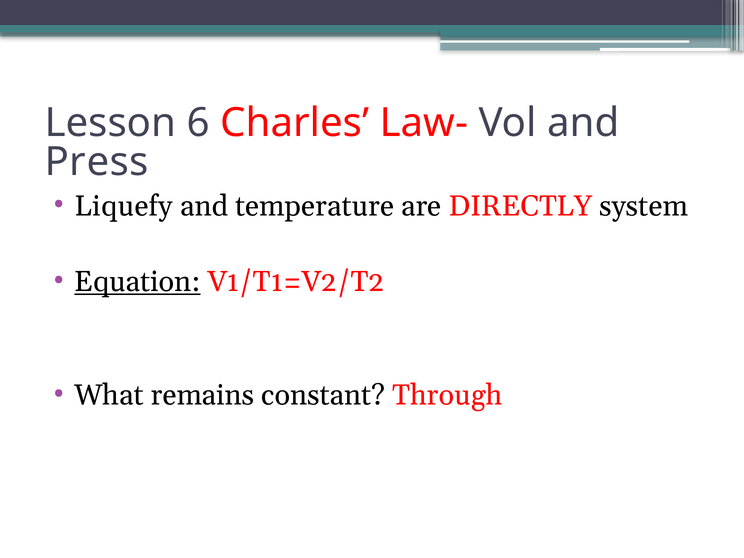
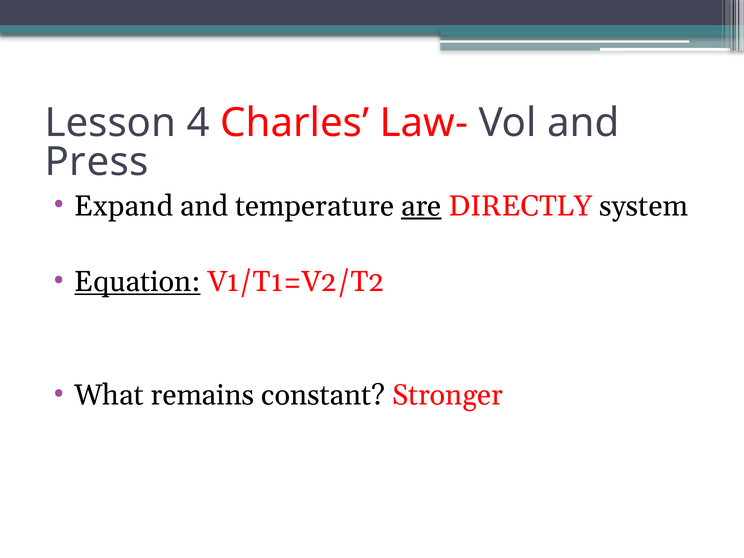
6: 6 -> 4 (198, 123)
Liquefy: Liquefy -> Expand (124, 206)
are underline: none -> present (421, 206)
Through: Through -> Stronger (448, 395)
